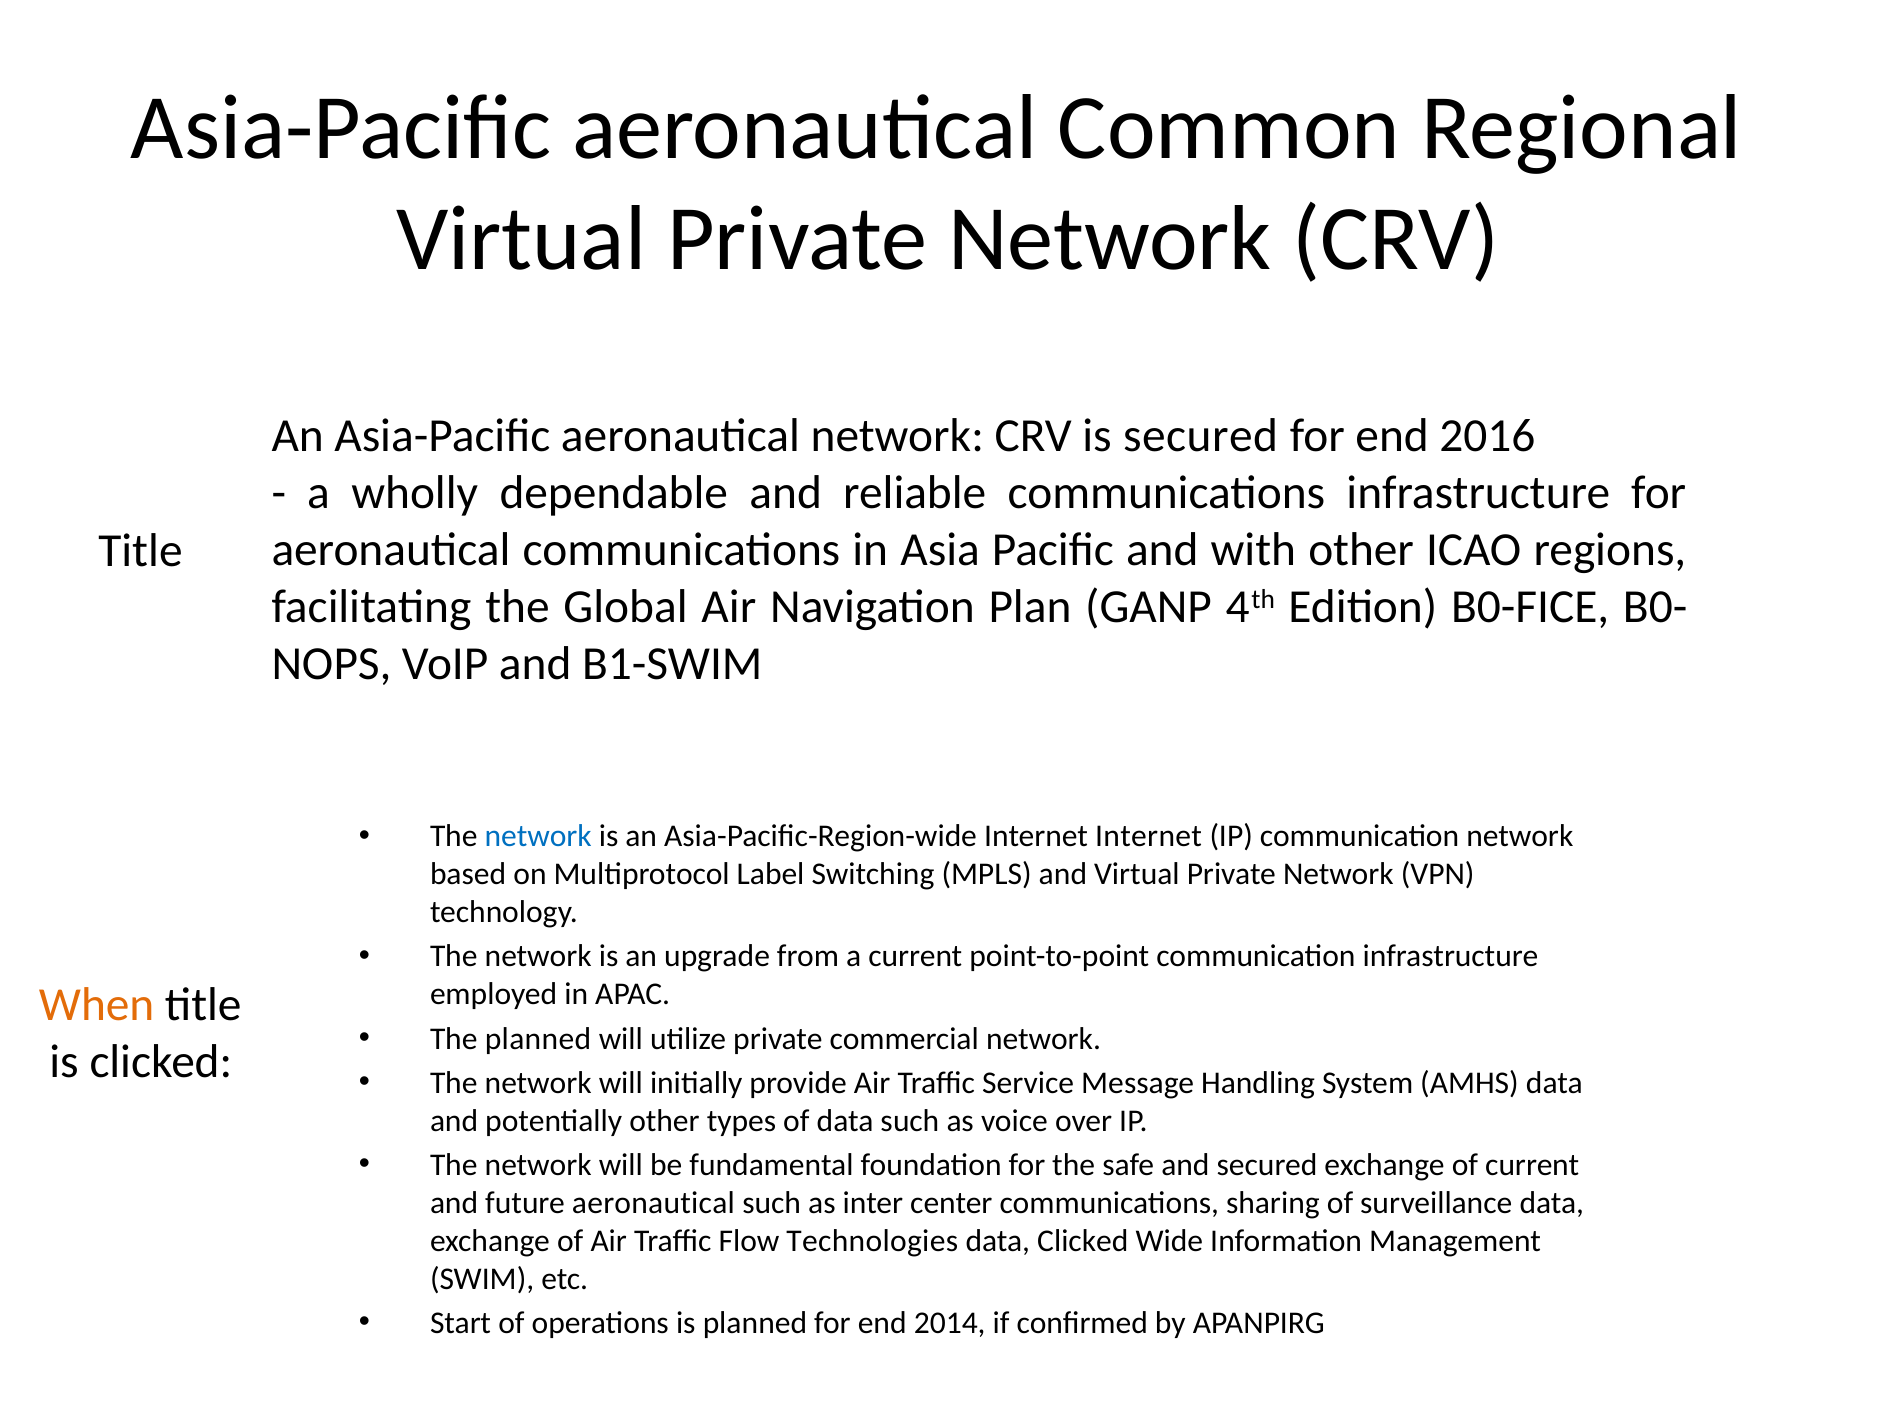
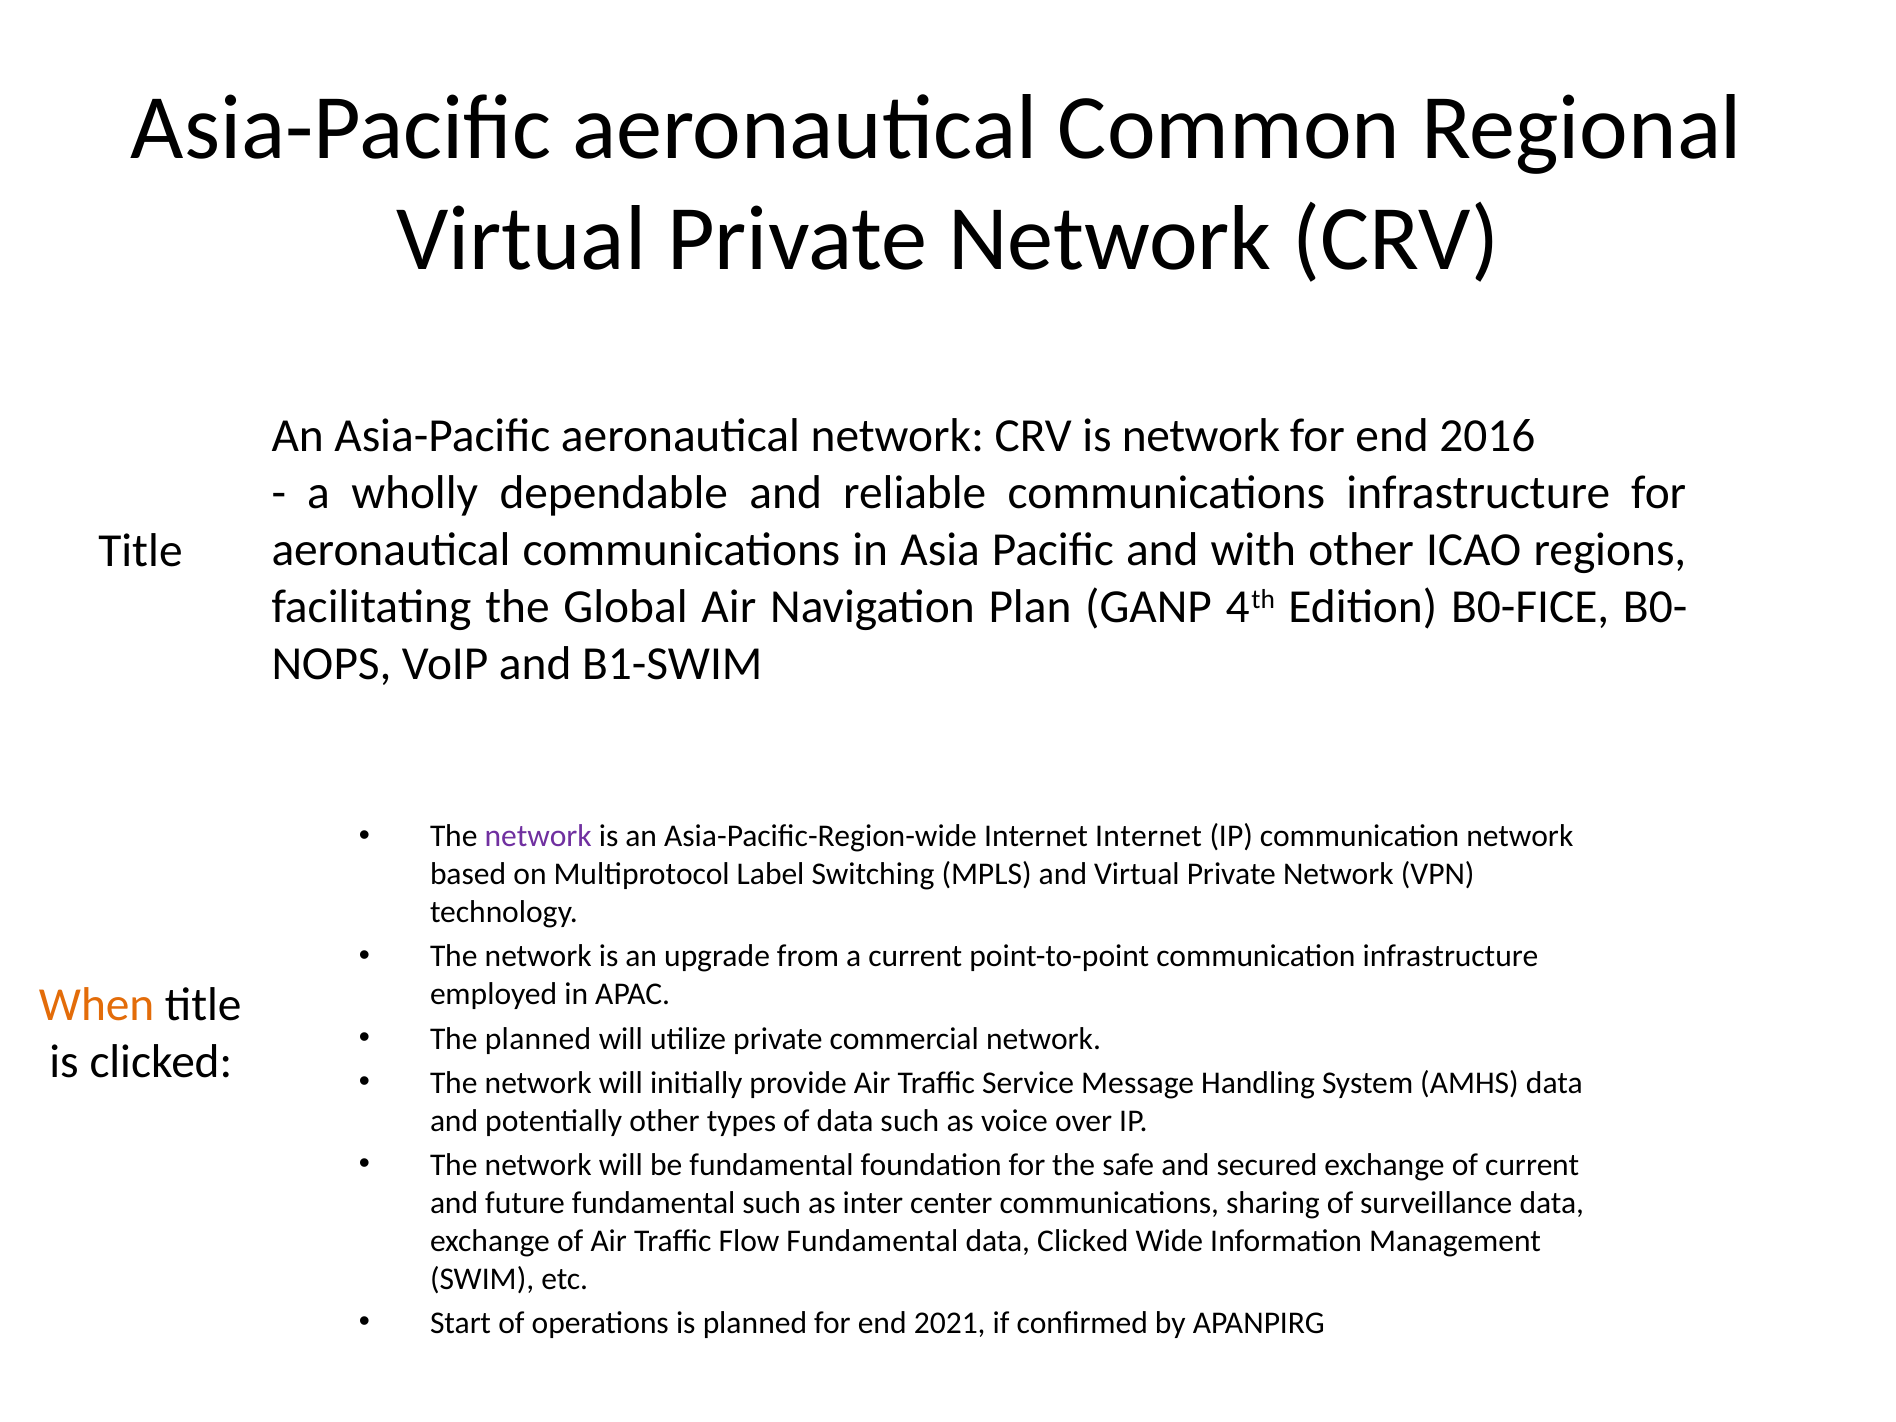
is secured: secured -> network (1201, 436)
network colour: blue -> purple (538, 836)
future aeronautical: aeronautical -> fundamental (654, 1203)
Flow Technologies: Technologies -> Fundamental (872, 1241)
2014: 2014 -> 2021 (950, 1323)
